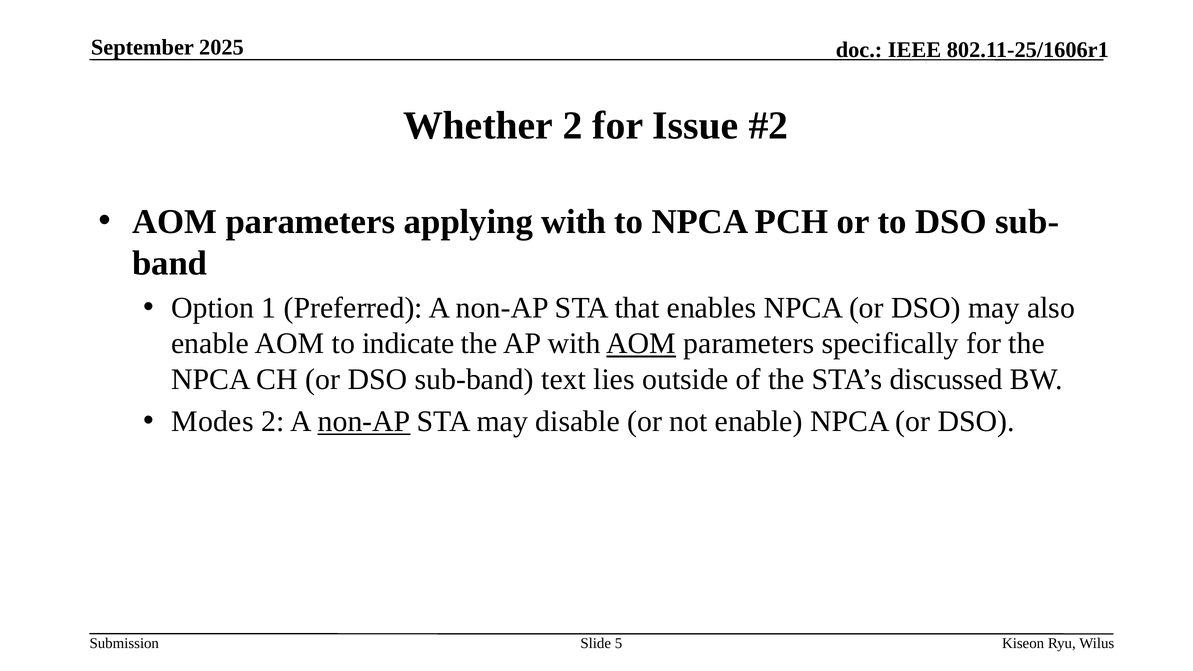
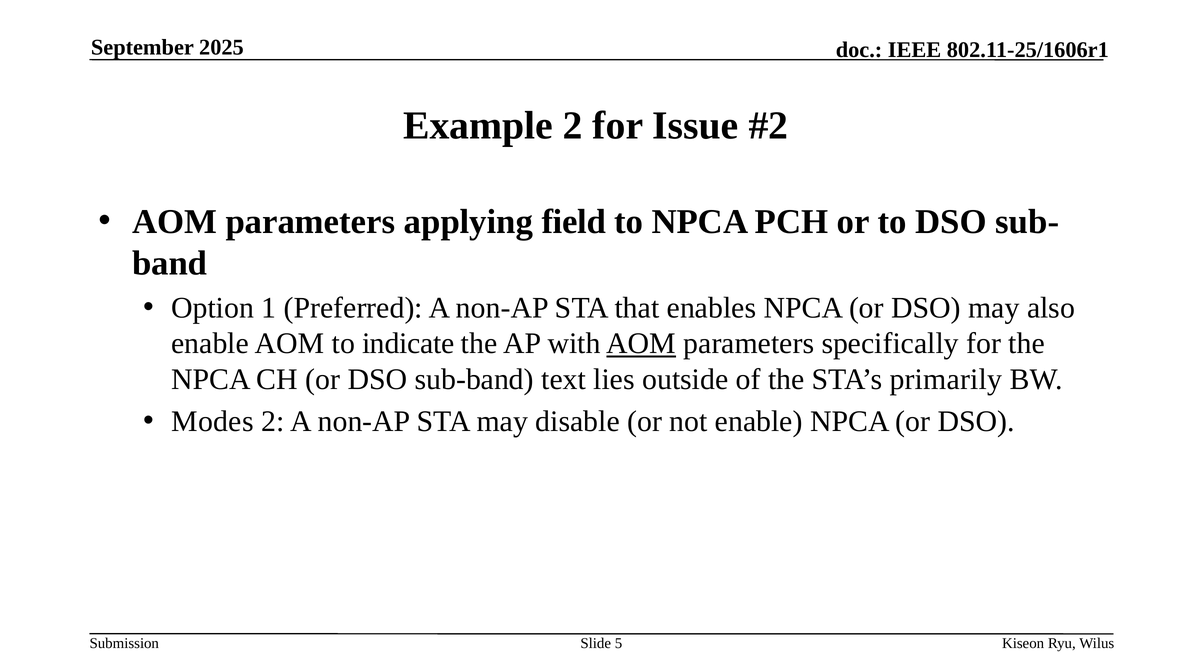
Whether: Whether -> Example (478, 126)
applying with: with -> field (574, 222)
discussed: discussed -> primarily (946, 379)
non-AP underline: present -> none (364, 421)
